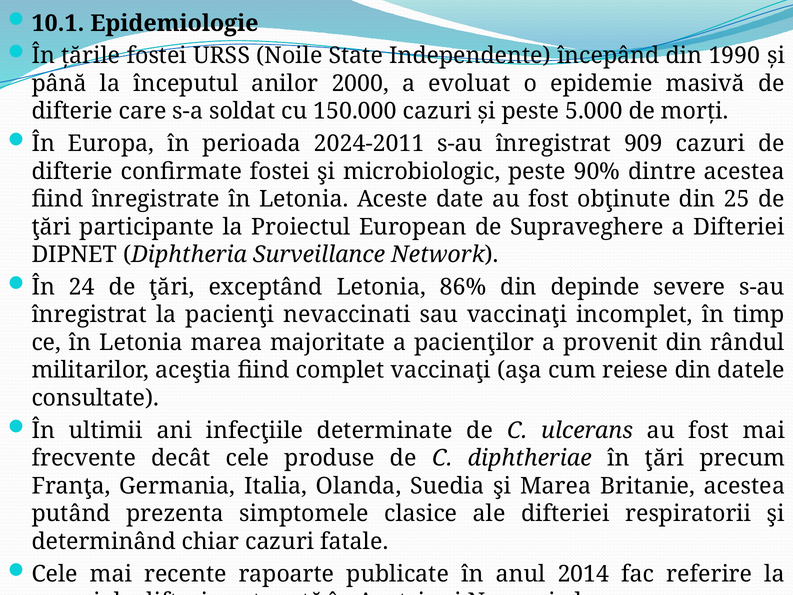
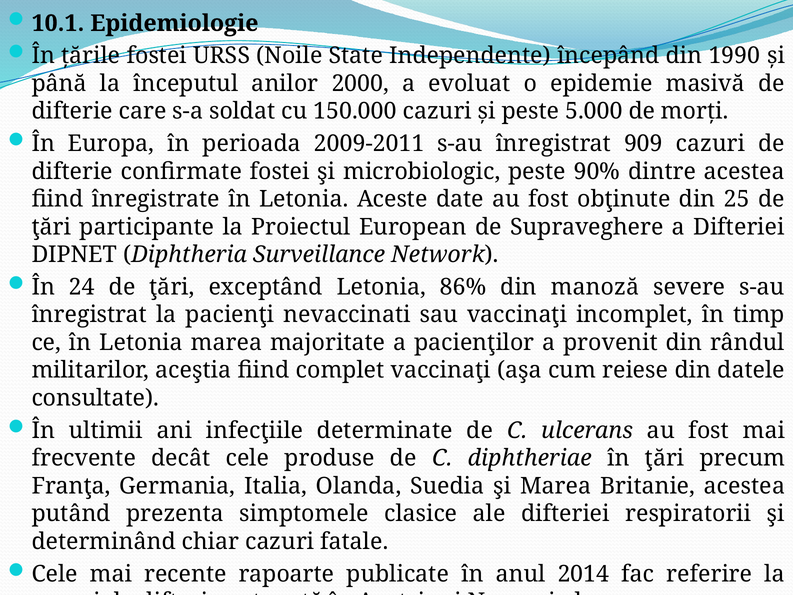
2024-2011: 2024-2011 -> 2009-2011 (369, 144)
depinde: depinde -> manoză (595, 287)
